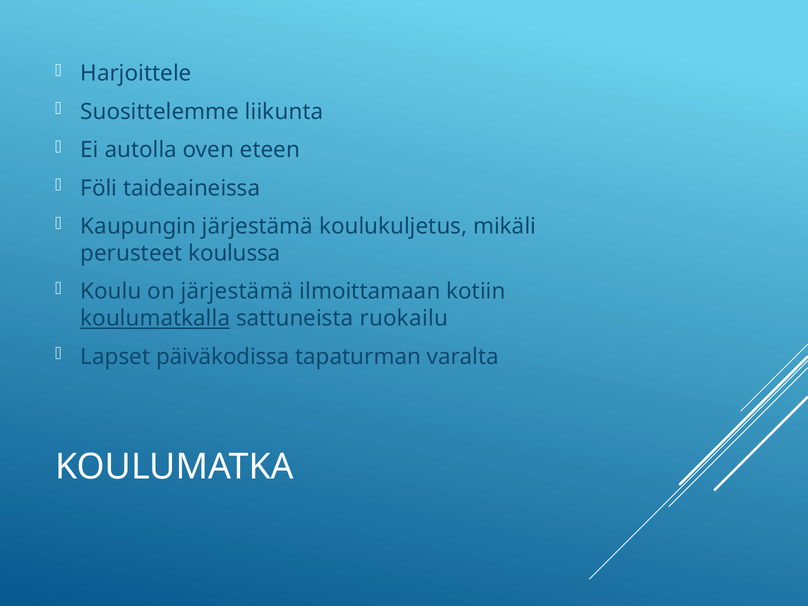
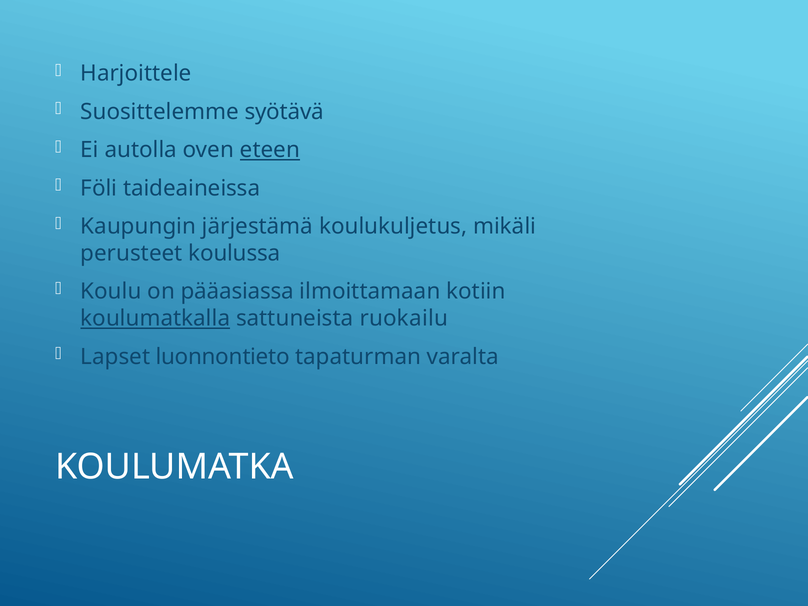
liikunta: liikunta -> syötävä (284, 112)
eteen underline: none -> present (270, 150)
on järjestämä: järjestämä -> pääasiassa (237, 292)
päiväkodissa: päiväkodissa -> luonnontieto (223, 357)
